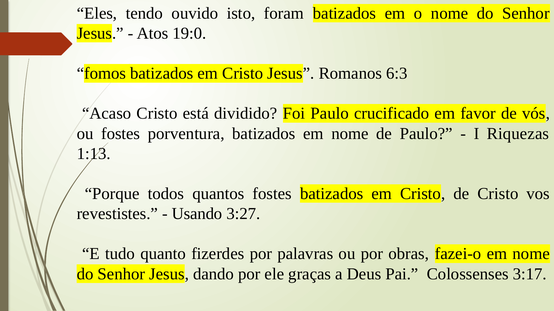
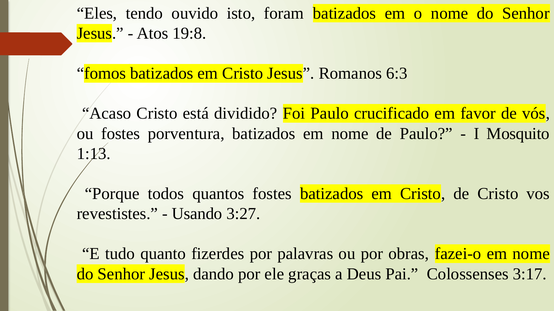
19:0: 19:0 -> 19:8 (189, 33)
Riquezas: Riquezas -> Mosquito (518, 134)
